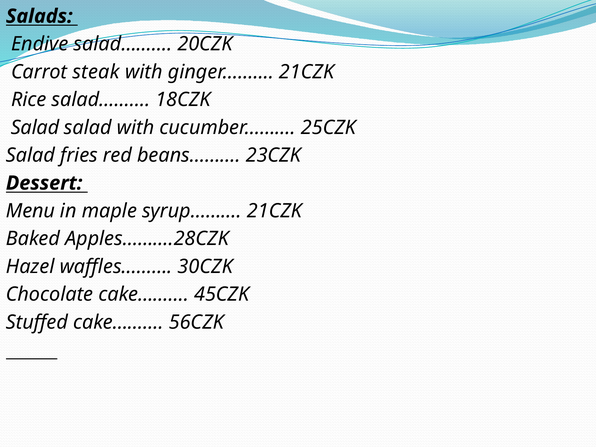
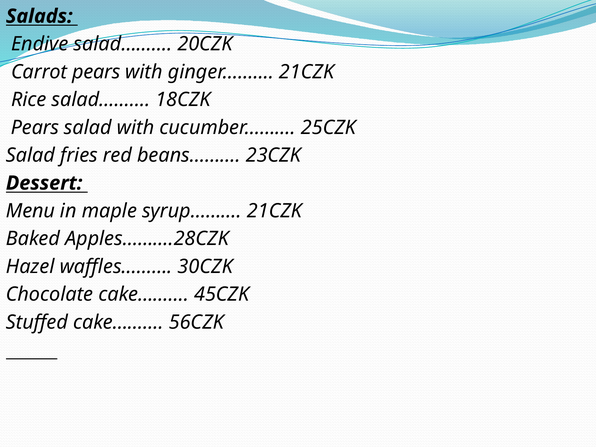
Carrot steak: steak -> pears (96, 72)
Salad: Salad -> Pears (35, 127)
